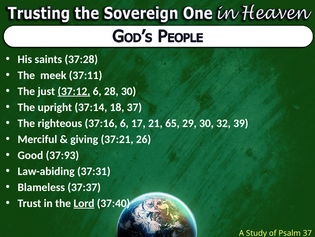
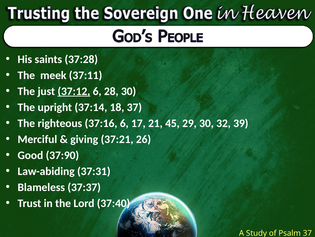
65: 65 -> 45 (172, 123)
37:93: 37:93 -> 37:90 (62, 155)
Lord underline: present -> none (84, 203)
